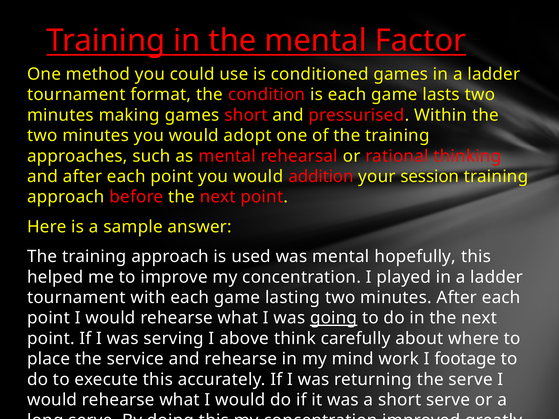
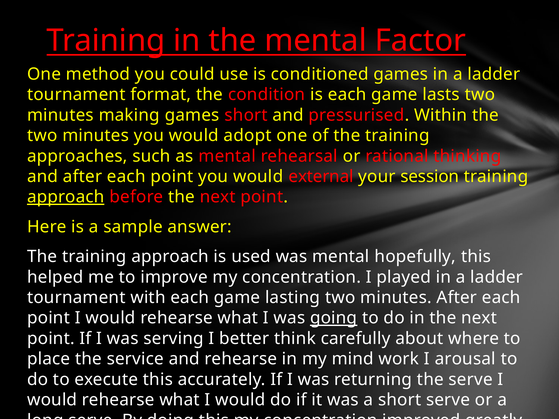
would addition: addition -> external (321, 177)
approach underline: none -> present (66, 197)
above: above -> better (244, 339)
footage: footage -> arousal (465, 359)
